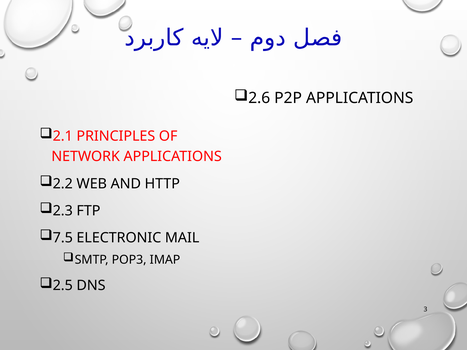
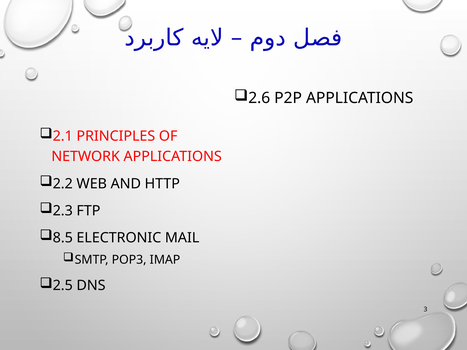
7.5: 7.5 -> 8.5 (63, 238)
